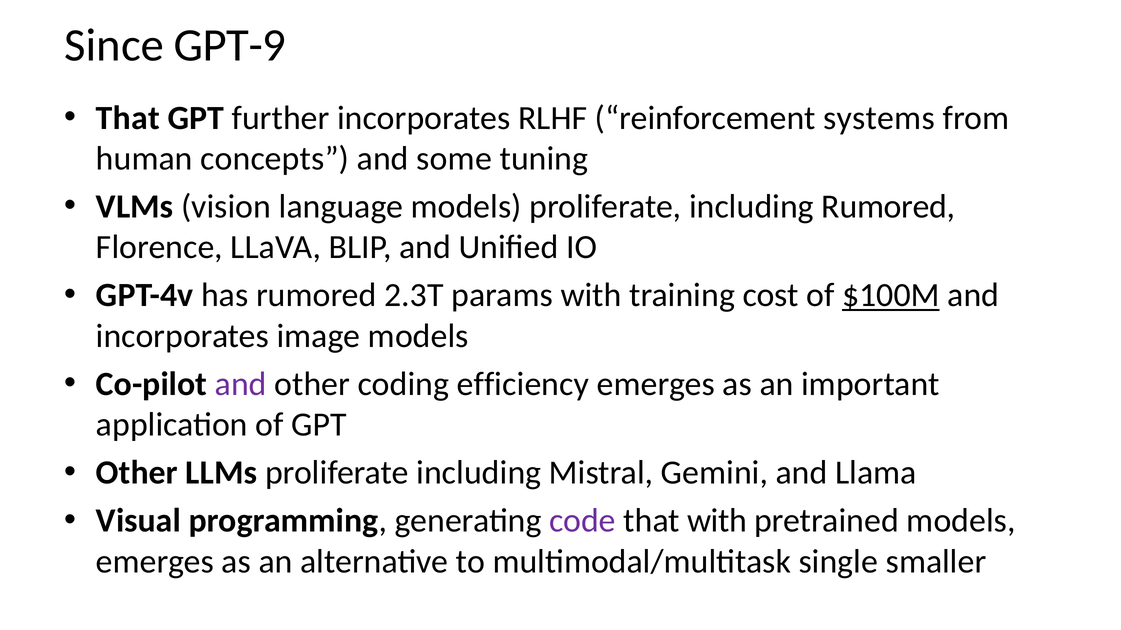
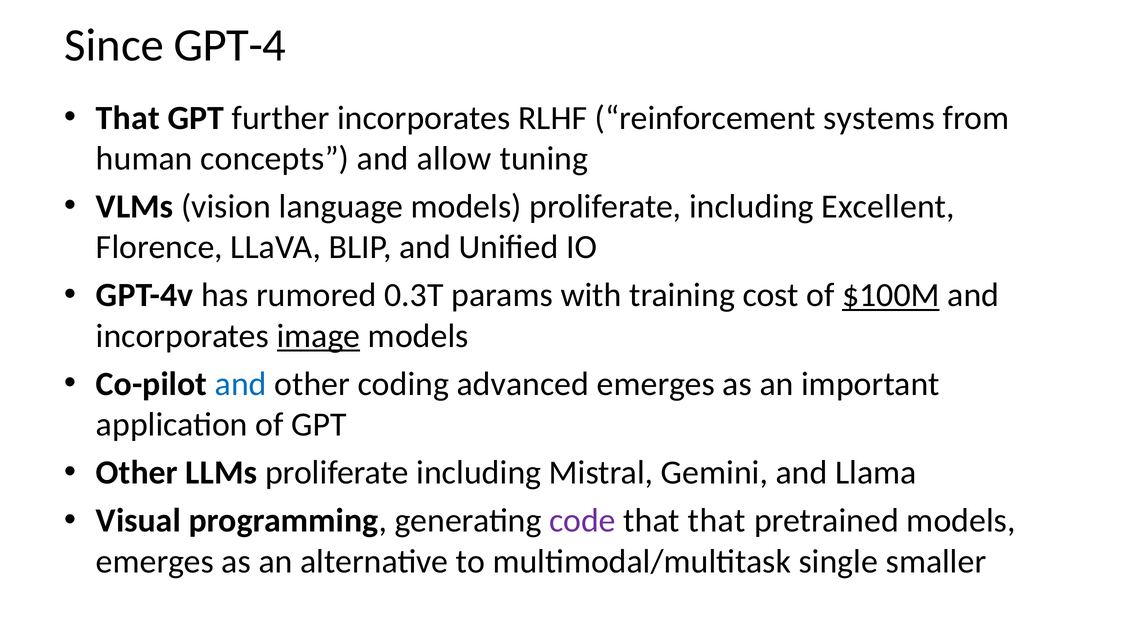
GPT-9: GPT-9 -> GPT-4 (230, 45)
some: some -> allow (454, 159)
including Rumored: Rumored -> Excellent (888, 207)
2.3T: 2.3T -> 0.3T (414, 296)
image underline: none -> present (319, 336)
and colour: purple -> blue (241, 384)
efficiency: efficiency -> advanced (523, 384)
that with: with -> that (717, 521)
